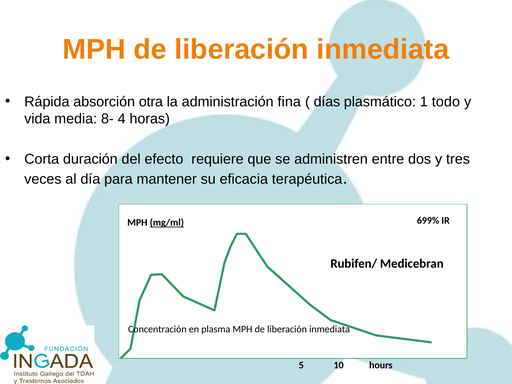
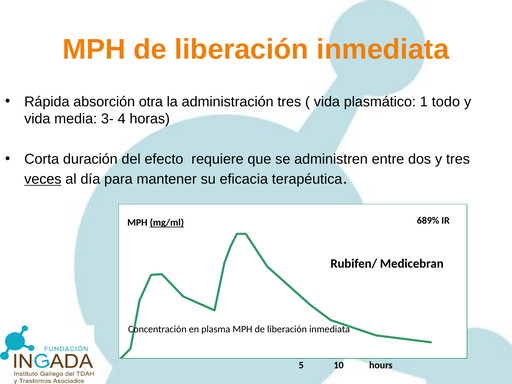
administración fina: fina -> tres (289, 102)
días: días -> vida (327, 102)
8-: 8- -> 3- (107, 119)
veces underline: none -> present (43, 179)
699%: 699% -> 689% (428, 220)
